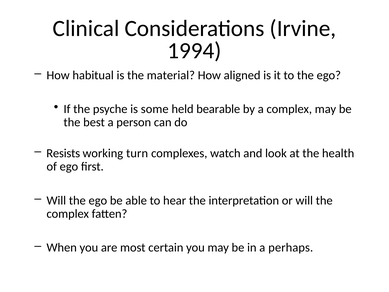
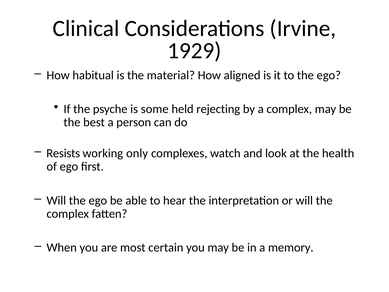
1994: 1994 -> 1929 (194, 51)
bearable: bearable -> rejecting (218, 109)
turn: turn -> only (137, 153)
perhaps: perhaps -> memory (291, 247)
